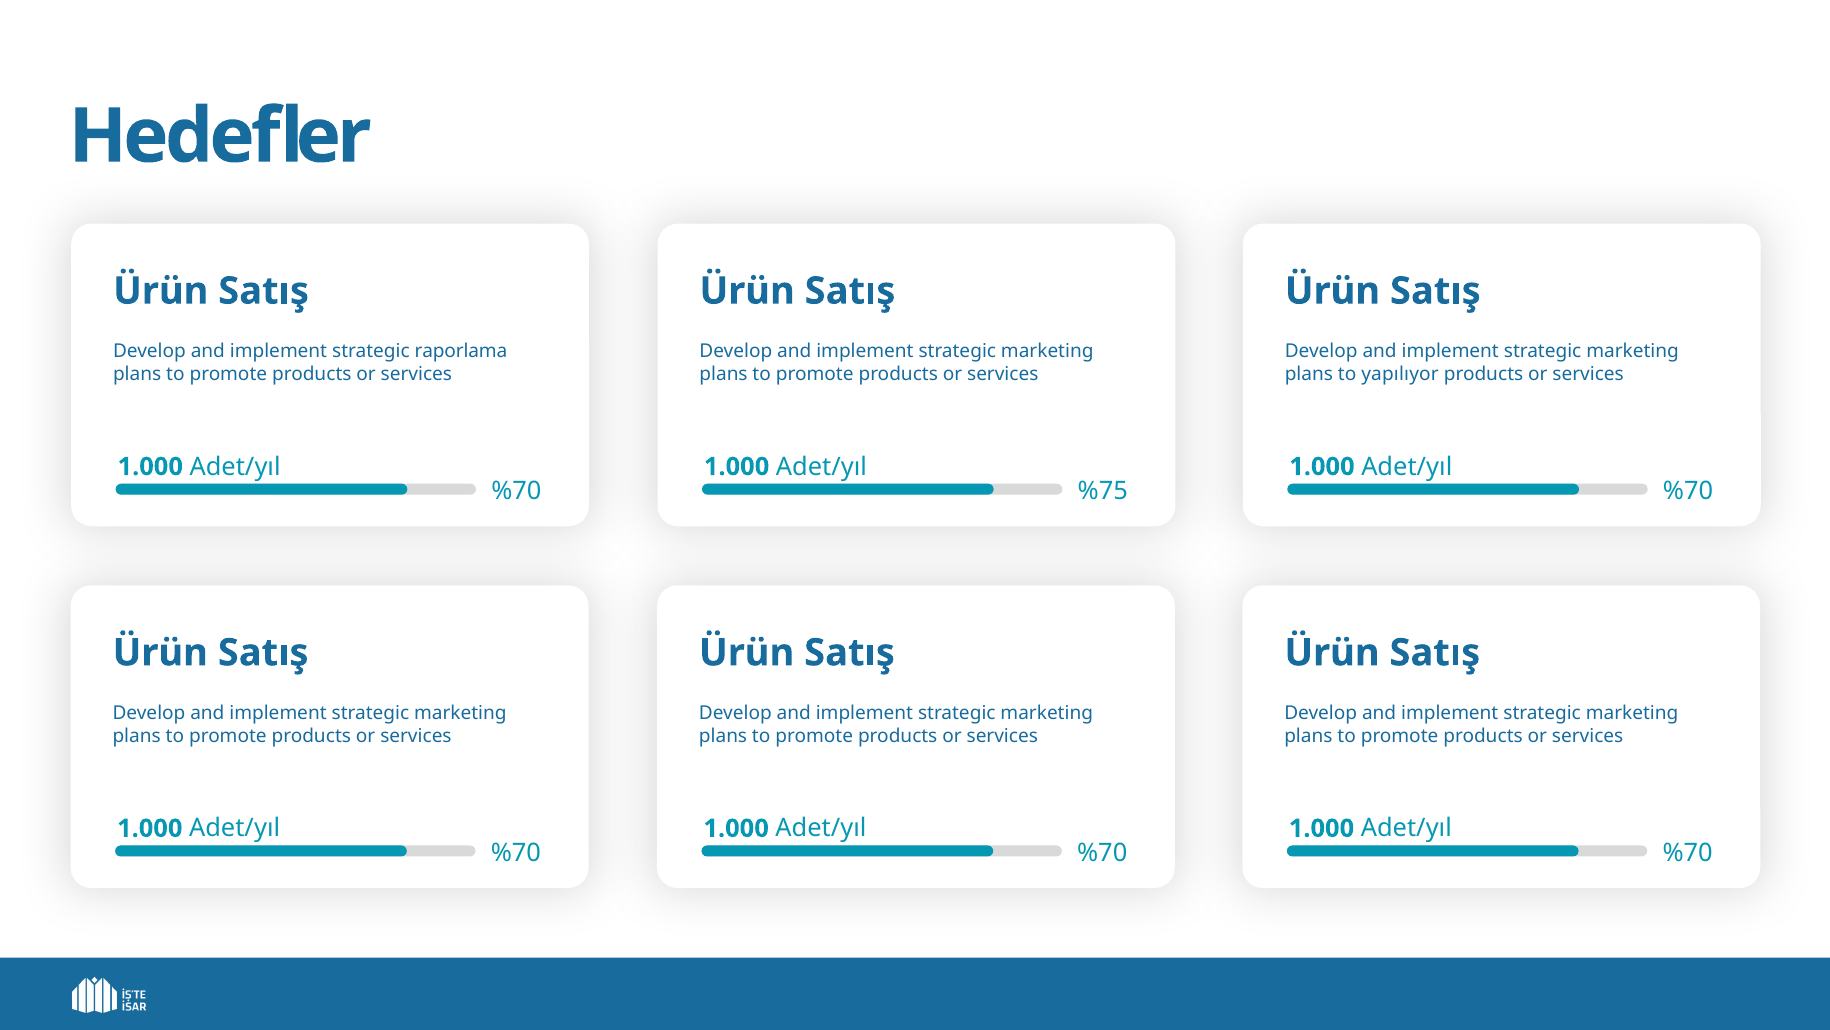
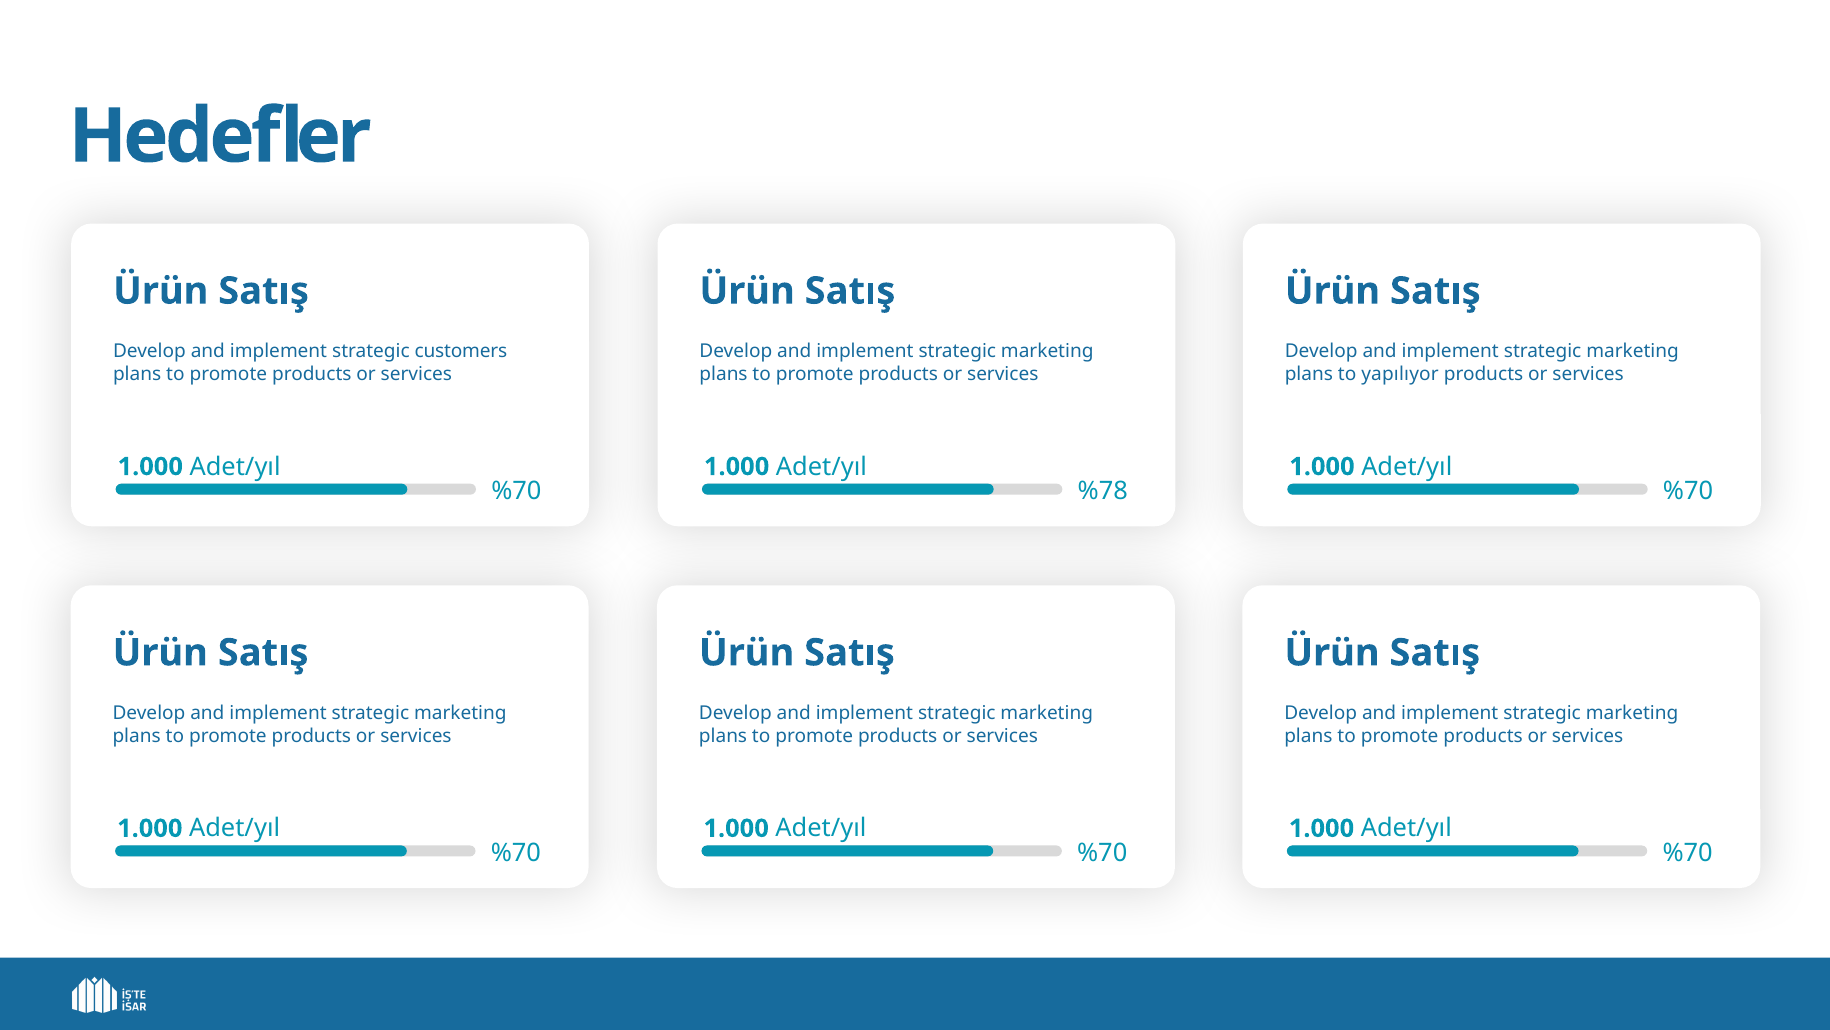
raporlama: raporlama -> customers (461, 351)
%75: %75 -> %78 (1103, 491)
